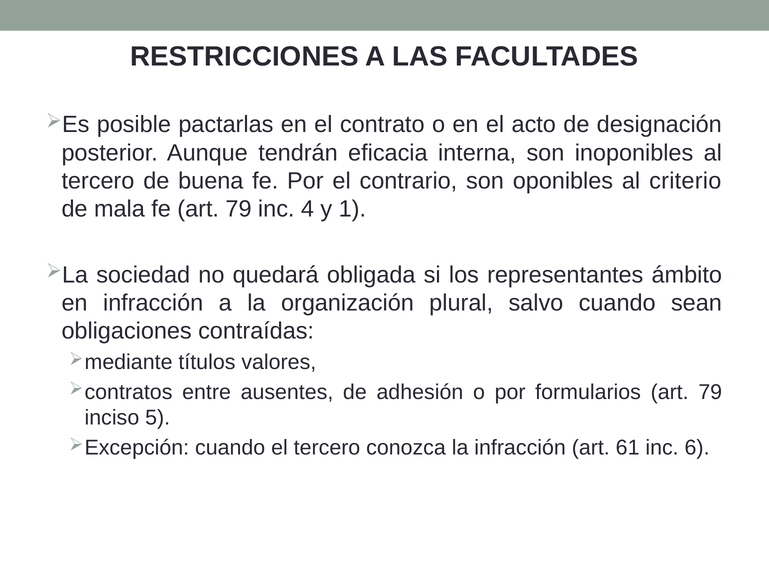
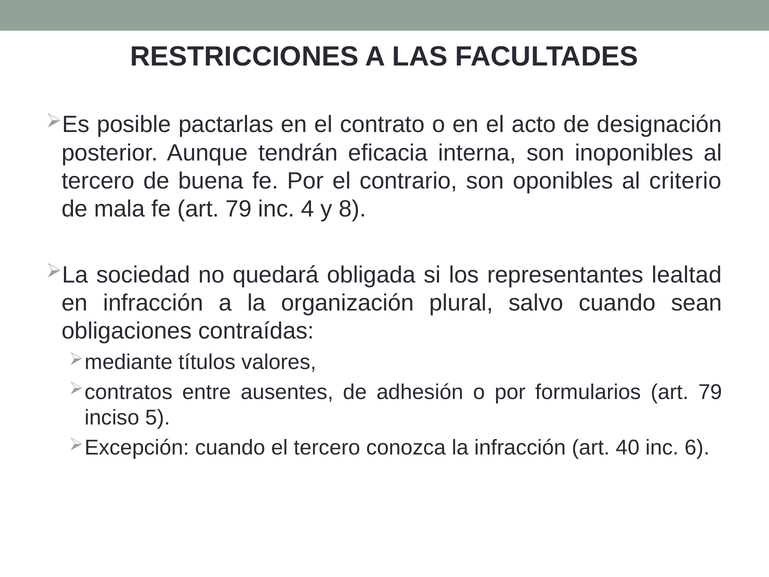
1: 1 -> 8 (352, 209)
ámbito: ámbito -> lealtad (687, 275)
61: 61 -> 40 (628, 448)
